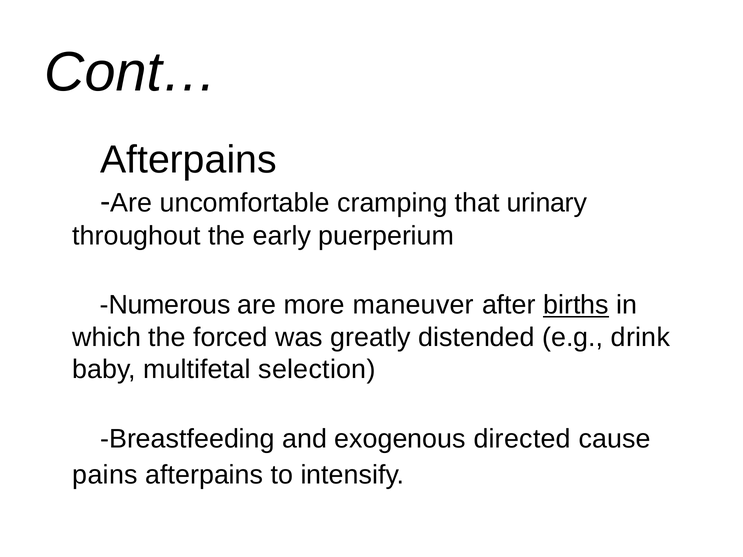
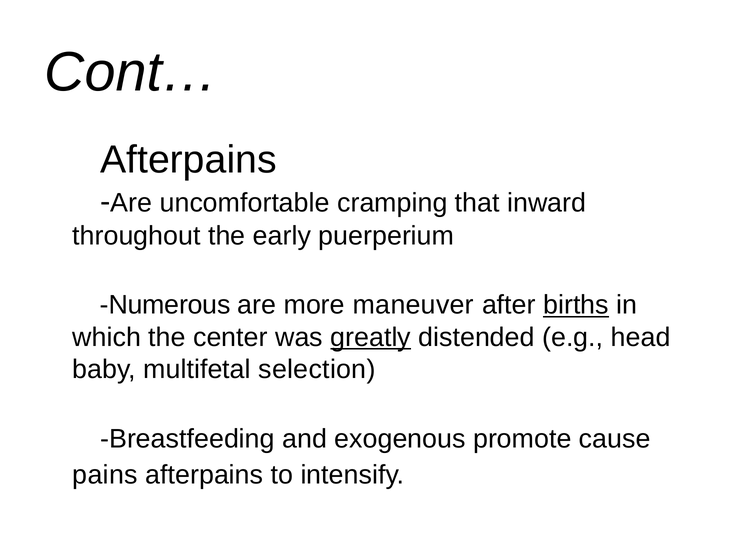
urinary: urinary -> inward (547, 203)
forced: forced -> center (230, 337)
greatly underline: none -> present (371, 337)
drink: drink -> head (641, 337)
directed: directed -> promote (522, 439)
